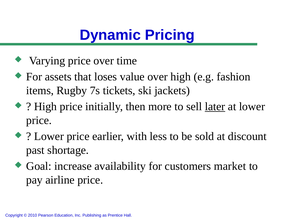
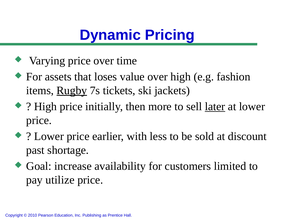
Rugby underline: none -> present (72, 90)
market: market -> limited (230, 166)
airline: airline -> utilize (60, 180)
